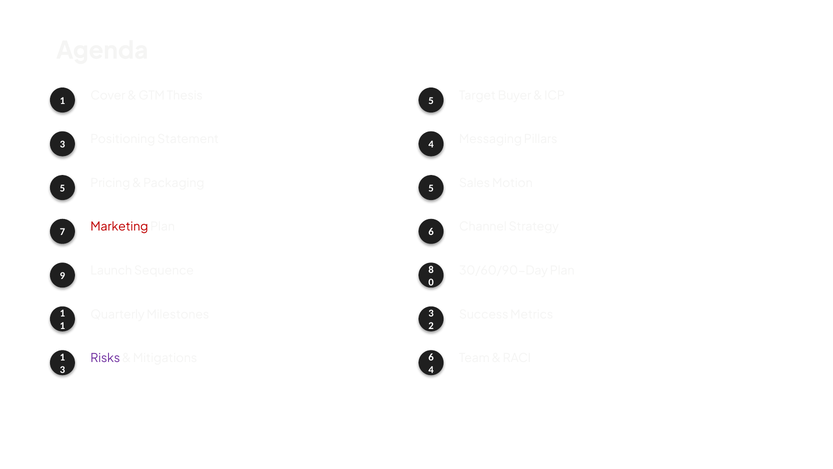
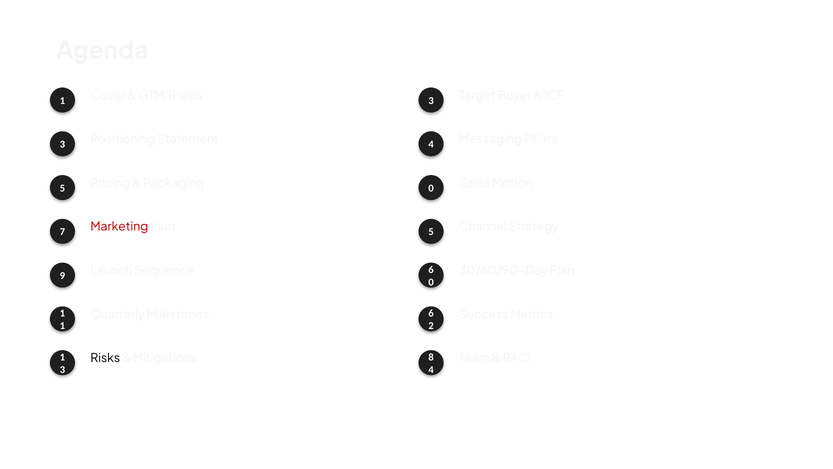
Thesis 5: 5 -> 3 (431, 101)
Packaging 5: 5 -> 0 (431, 188)
Plan 6: 6 -> 5 (431, 232)
Sequence 8: 8 -> 6 (431, 269)
Milestones 3: 3 -> 6 (431, 313)
Risks colour: purple -> black (105, 358)
Mitigations 6: 6 -> 8 (431, 357)
